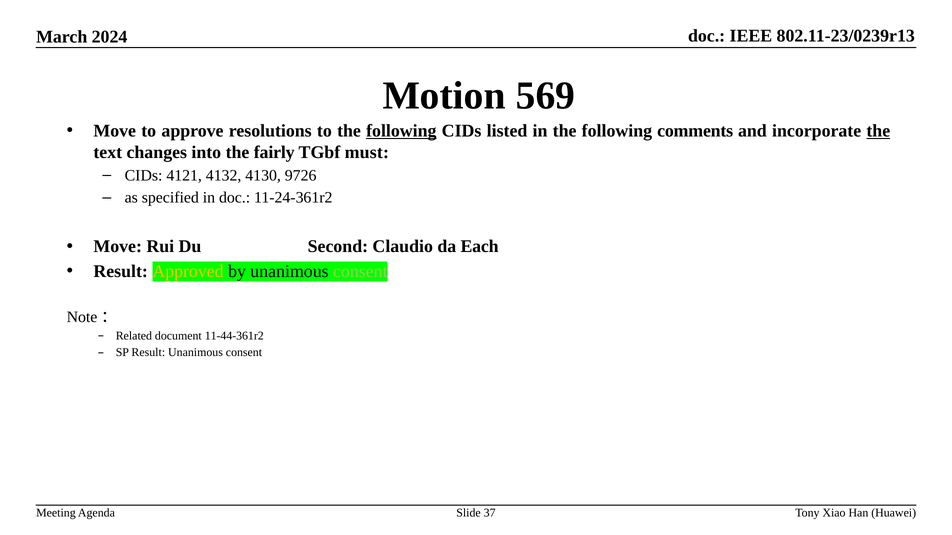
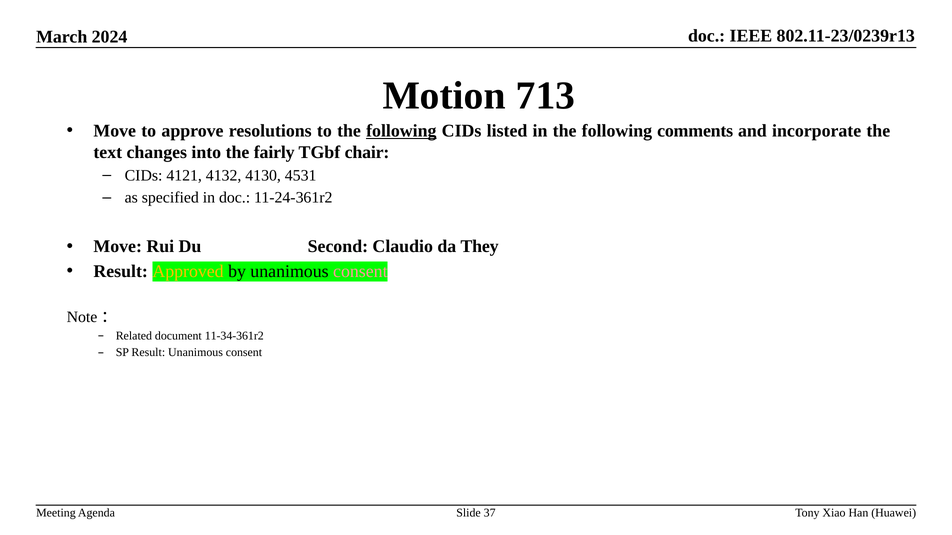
569: 569 -> 713 (545, 96)
the underline: present -> none (878, 131)
must: must -> chair (367, 152)
9726: 9726 -> 4531 (301, 176)
Each: Each -> They (480, 247)
consent colour: light green -> pink (360, 272)
11-44-361r2: 11-44-361r2 -> 11-34-361r2 (234, 336)
